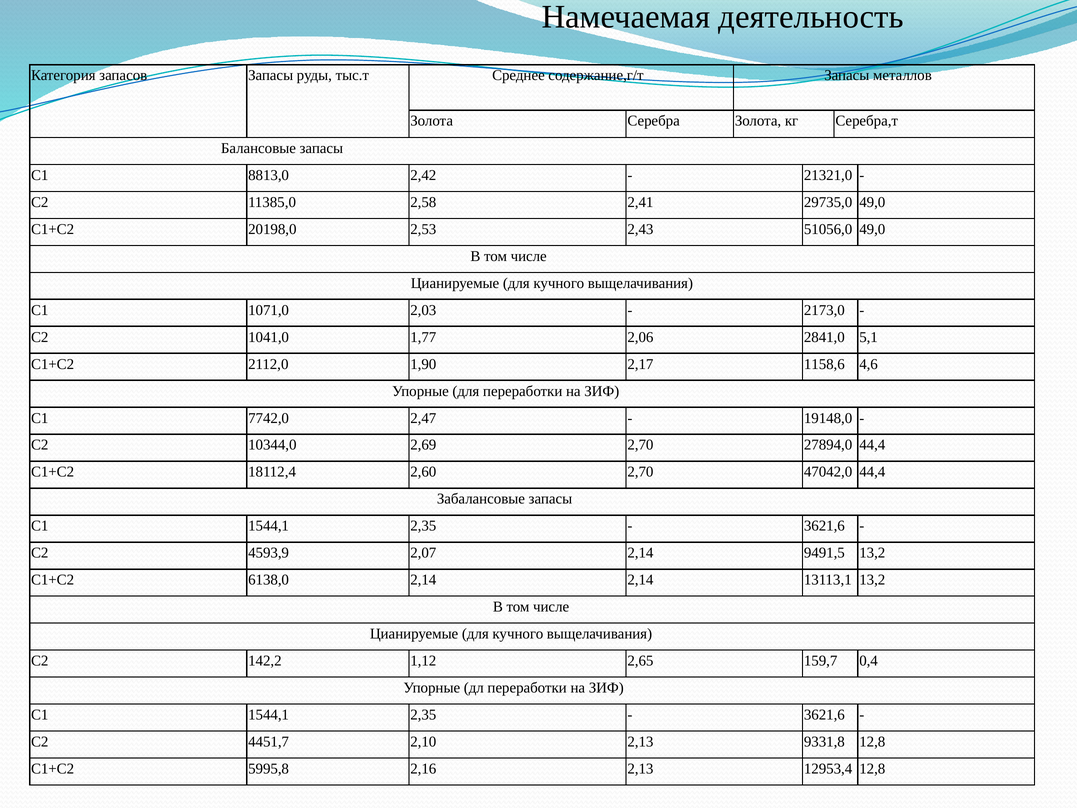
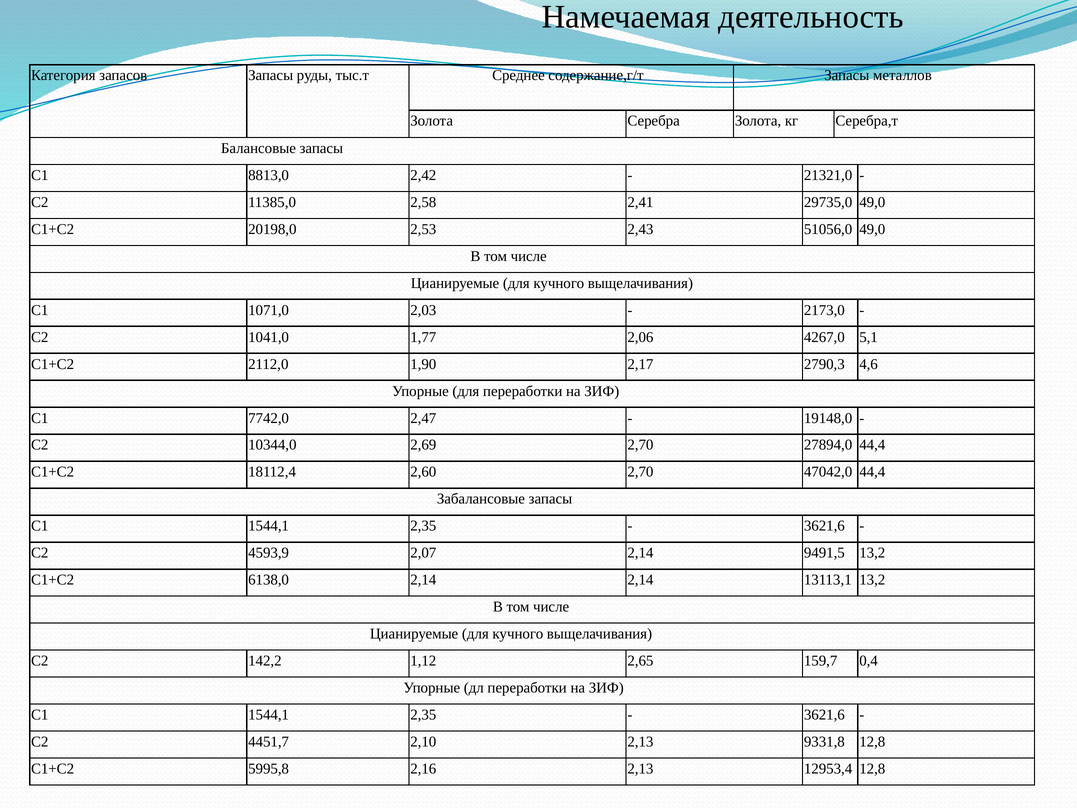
2841,0: 2841,0 -> 4267,0 (824, 337)
1158,6: 1158,6 -> 2790,3 (824, 364)
